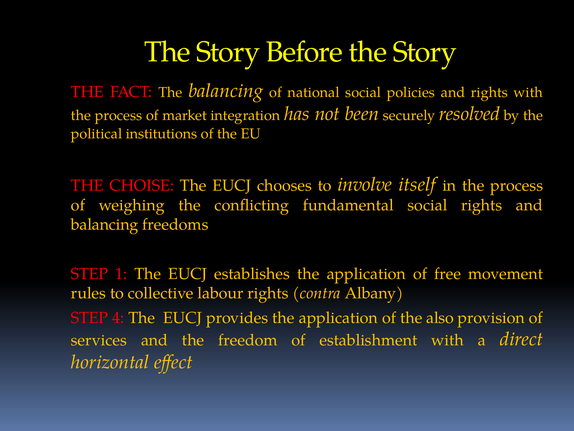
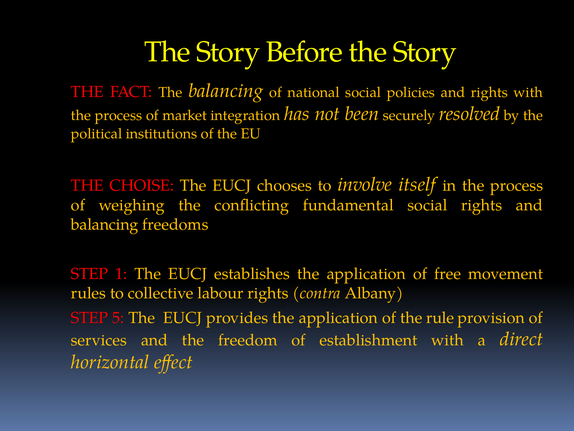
4: 4 -> 5 (118, 317)
also: also -> rule (440, 317)
